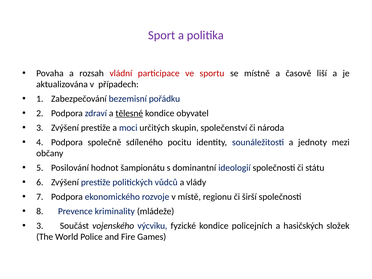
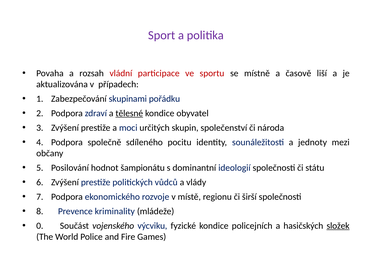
bezemisní: bezemisní -> skupinami (128, 99)
3: 3 -> 0 (40, 226)
složek underline: none -> present (338, 226)
